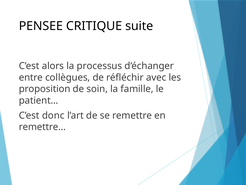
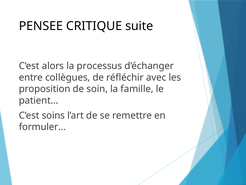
donc: donc -> soins (53, 115)
remettre…: remettre… -> formuler… (42, 127)
